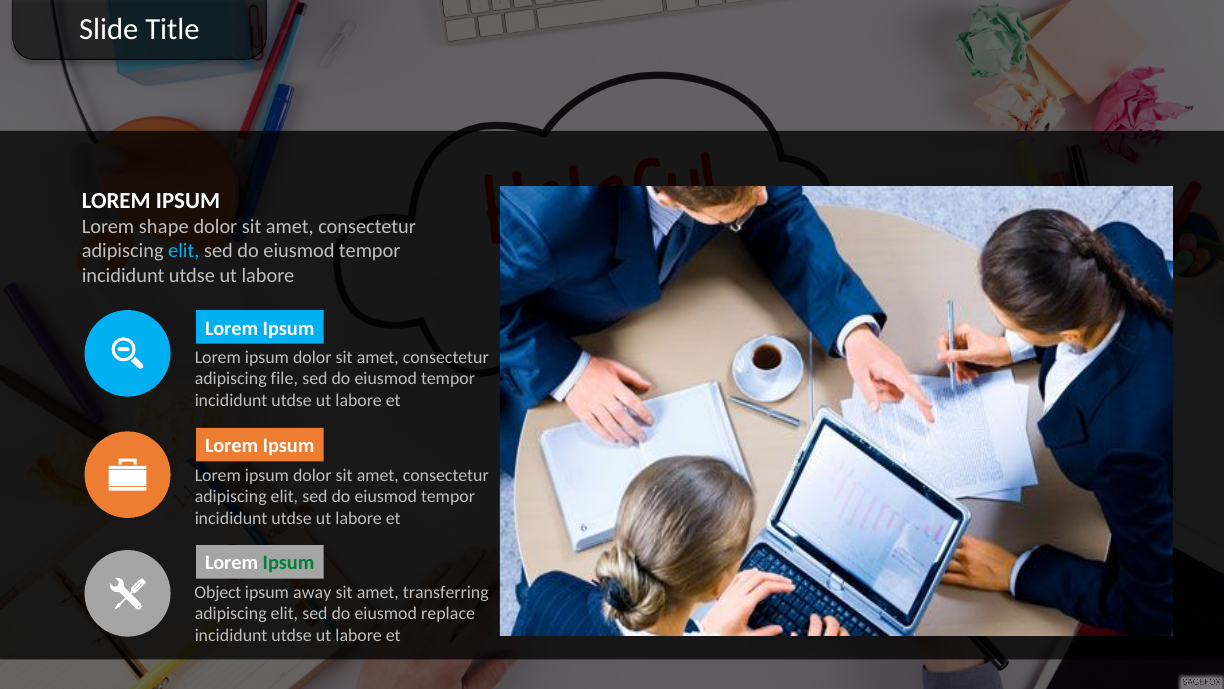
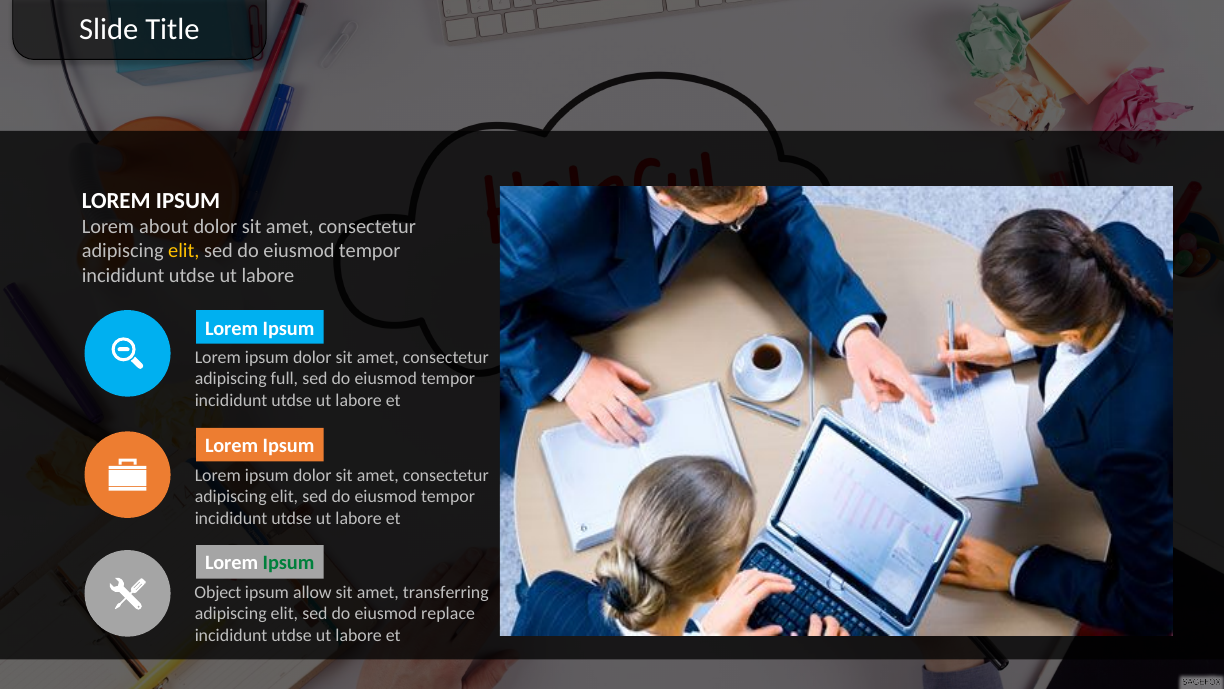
shape: shape -> about (164, 226)
elit colour: light blue -> yellow (184, 251)
file: file -> full (284, 379)
away: away -> allow (312, 592)
